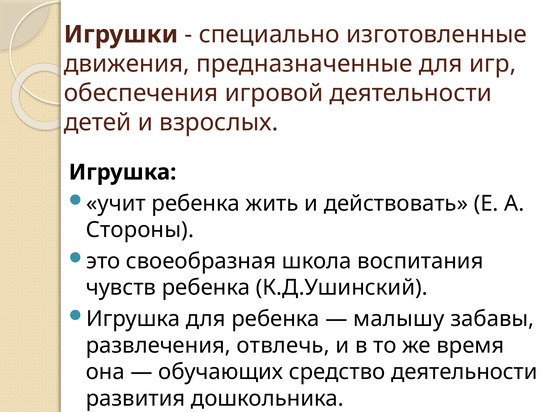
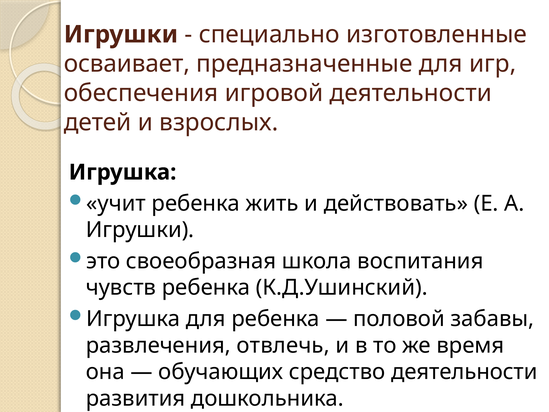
движения: движения -> осваивает (127, 64)
Стороны: Стороны -> Игрушки (140, 230)
малышу: малышу -> половой (399, 319)
